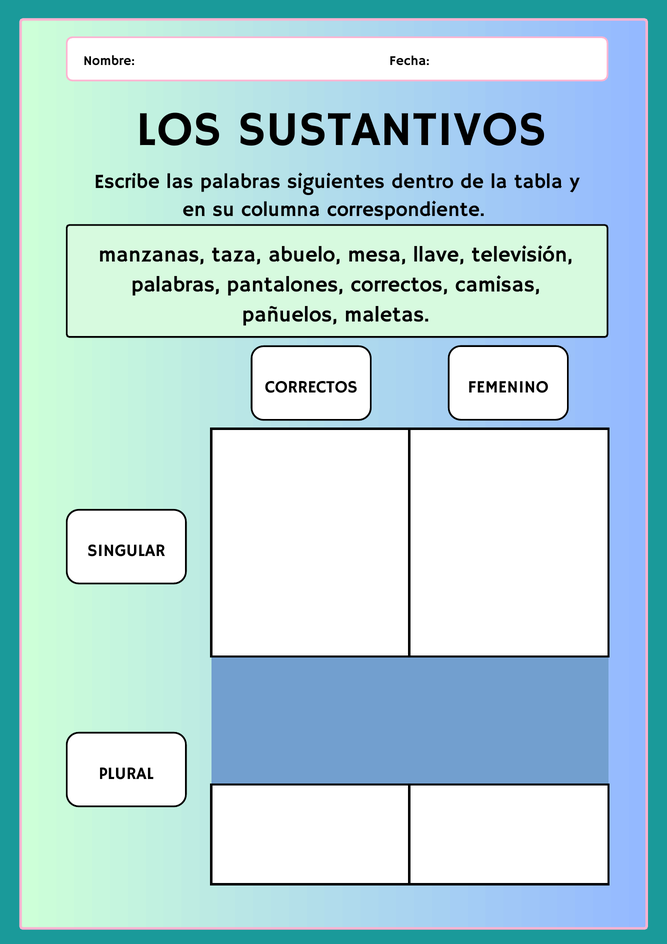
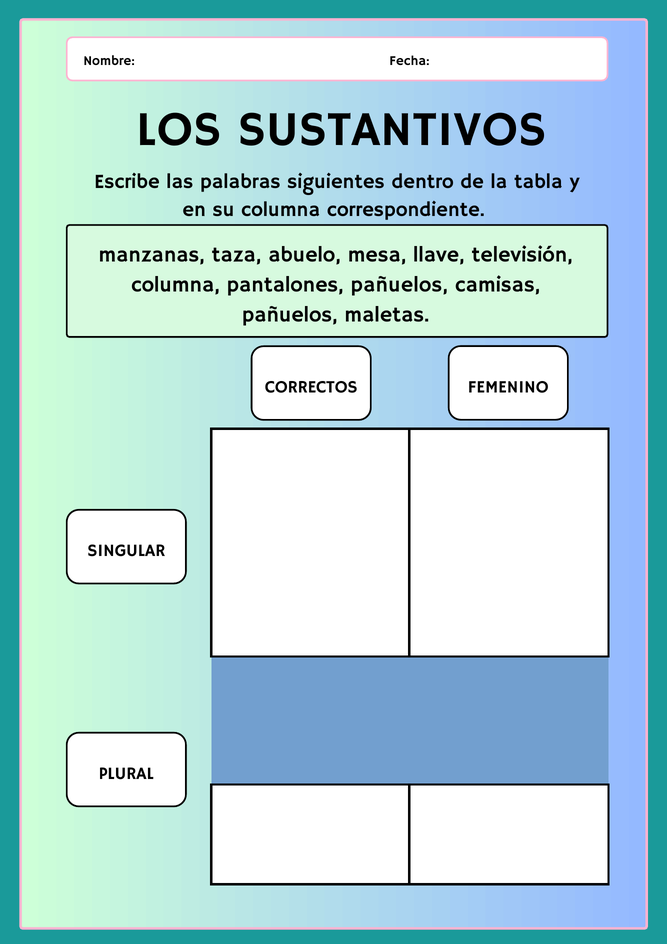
palabras: palabras -> columna (175, 285)
pantalones correctos: correctos -> pañuelos (399, 285)
